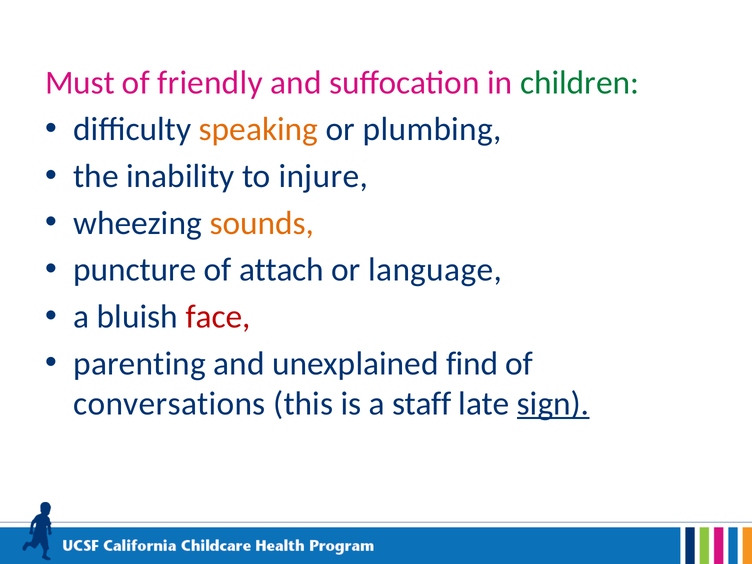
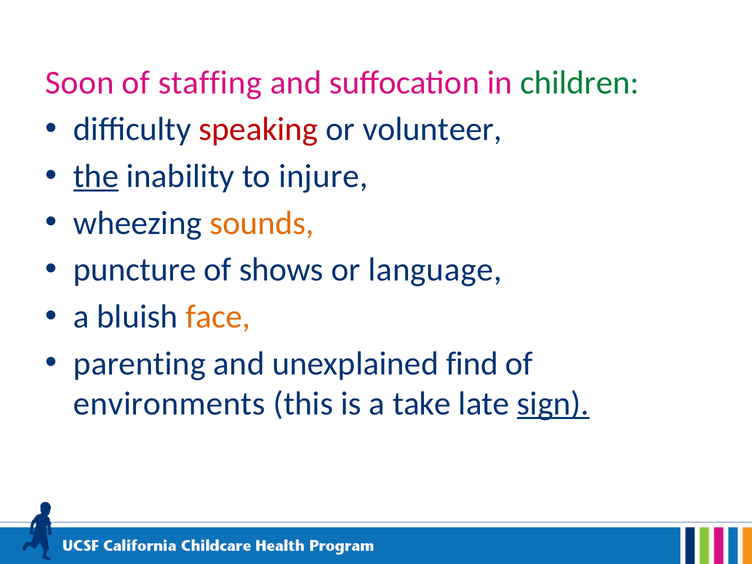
Must: Must -> Soon (80, 83)
friendly: friendly -> staffing (210, 83)
speaking colour: orange -> red (259, 129)
plumbing: plumbing -> volunteer (432, 129)
the underline: none -> present (96, 176)
attach: attach -> shows (281, 270)
face colour: red -> orange (218, 317)
conversations: conversations -> environments (169, 404)
staff: staff -> take (422, 404)
